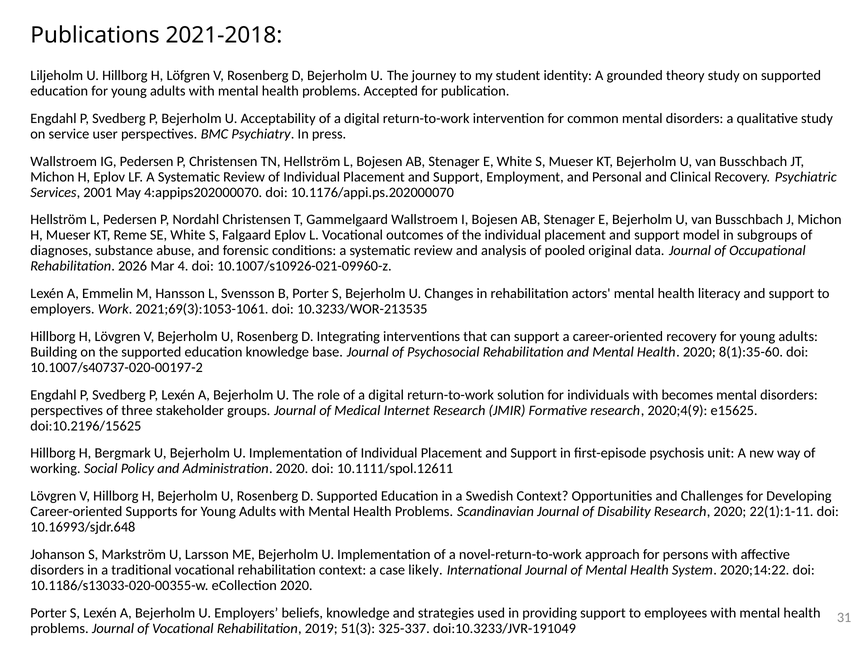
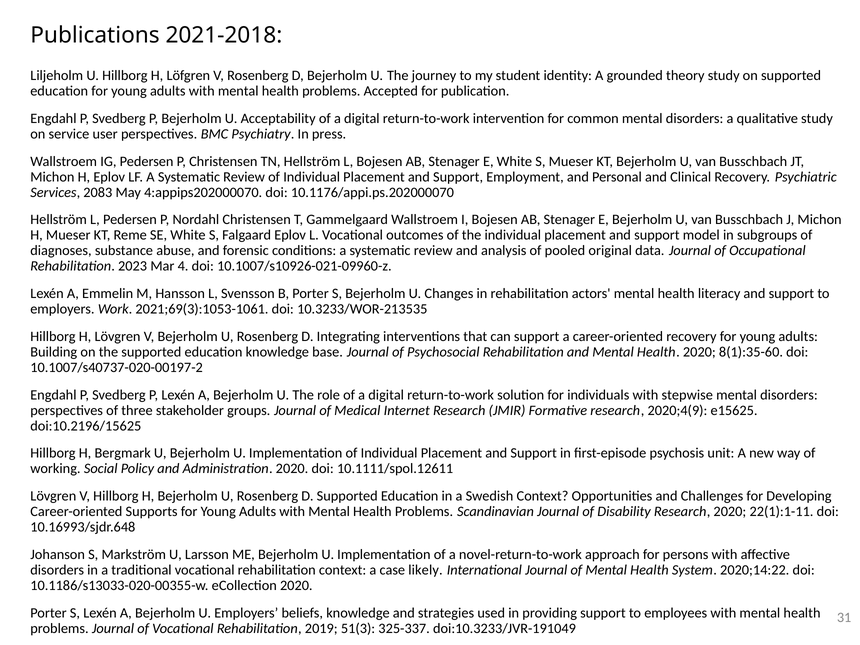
2001: 2001 -> 2083 (98, 192)
2026: 2026 -> 2023 (133, 266)
becomes: becomes -> stepwise (687, 395)
